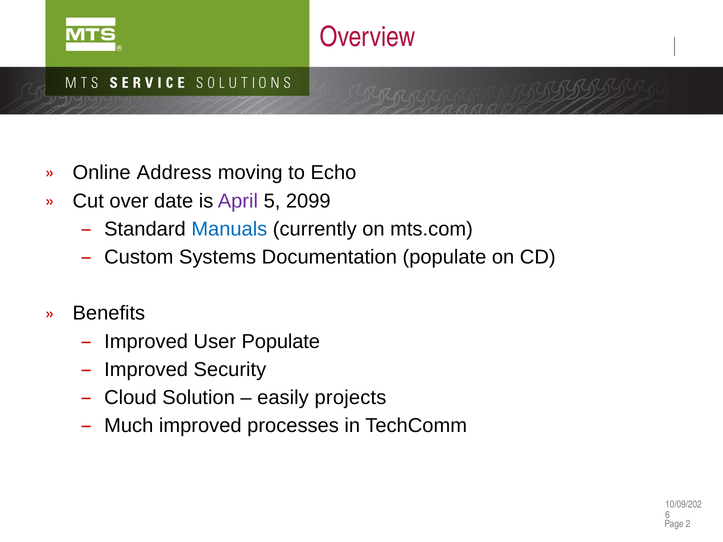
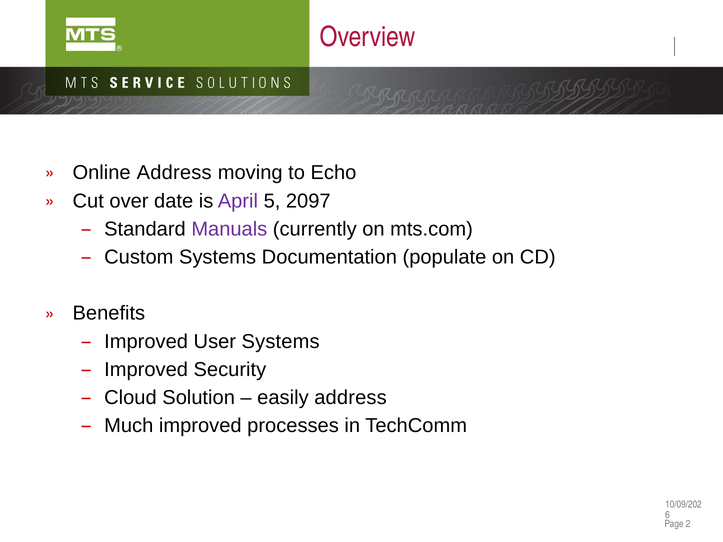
2099: 2099 -> 2097 (308, 201)
Manuals colour: blue -> purple (229, 229)
User Populate: Populate -> Systems (281, 342)
easily projects: projects -> address (351, 398)
